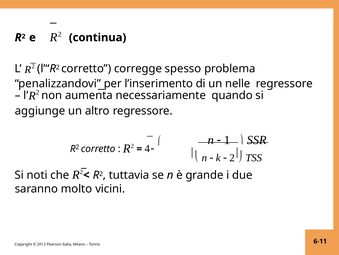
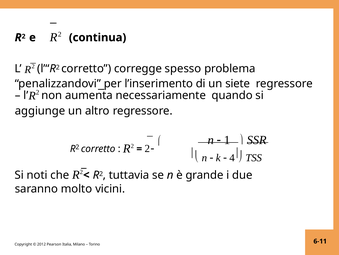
nelle: nelle -> siete (238, 83)
4: 4 -> 2 (147, 148)
2: 2 -> 4 (232, 157)
